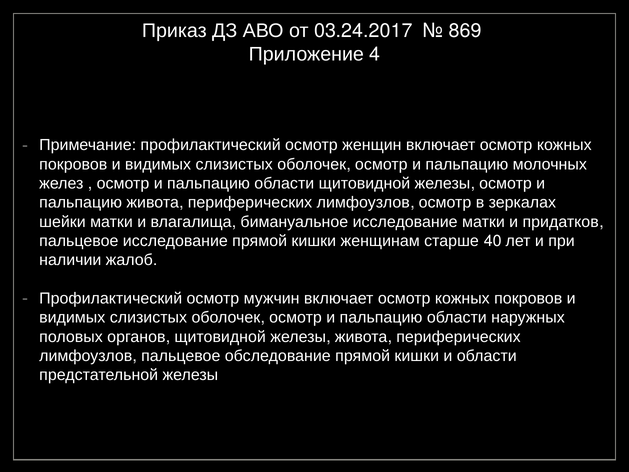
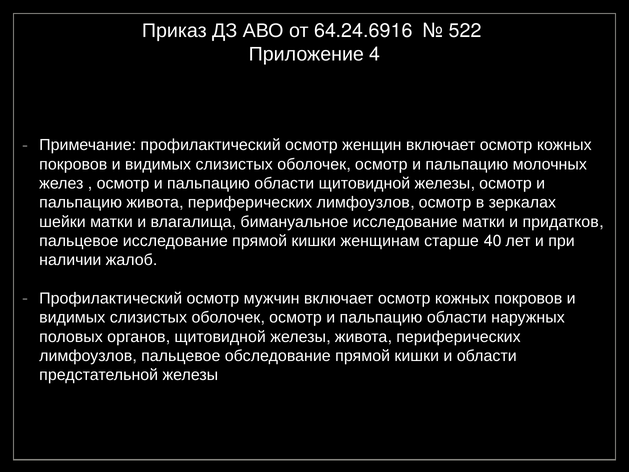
03.24.2017: 03.24.2017 -> 64.24.6916 (363, 31)
869: 869 -> 522 (465, 31)
